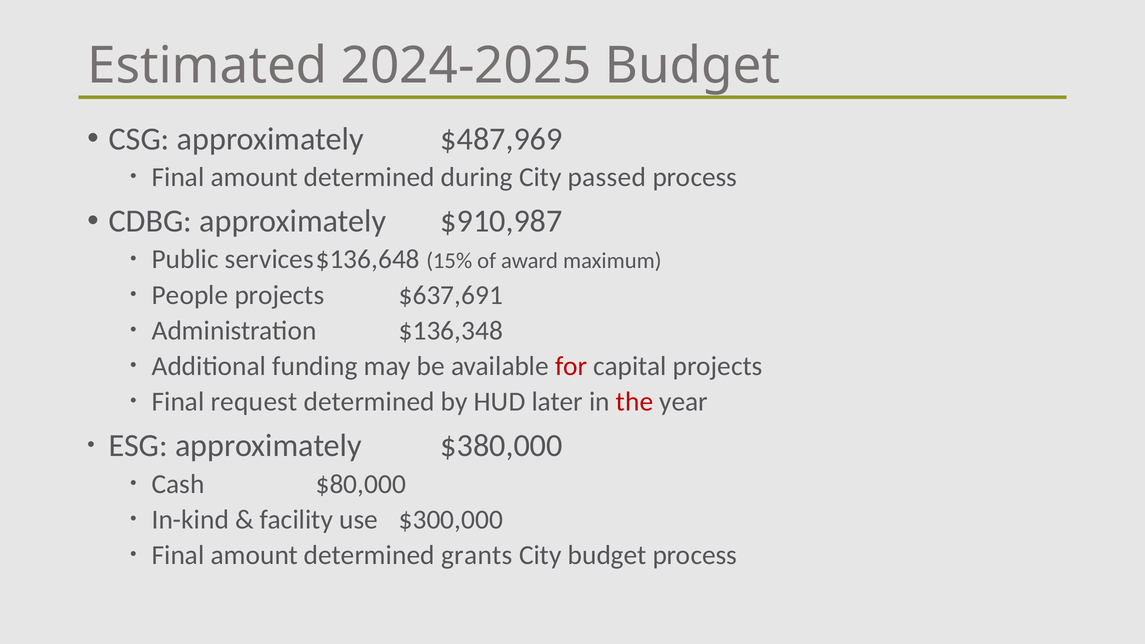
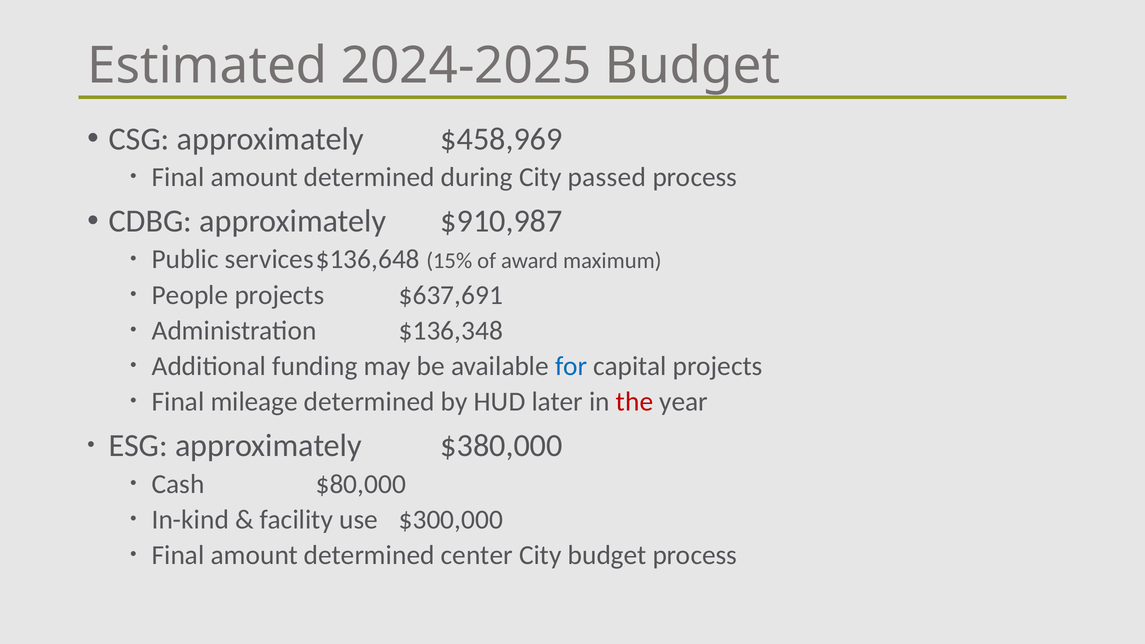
$487,969: $487,969 -> $458,969 (501, 139)
for colour: red -> blue (571, 366)
request: request -> mileage (254, 402)
grants: grants -> center (477, 555)
